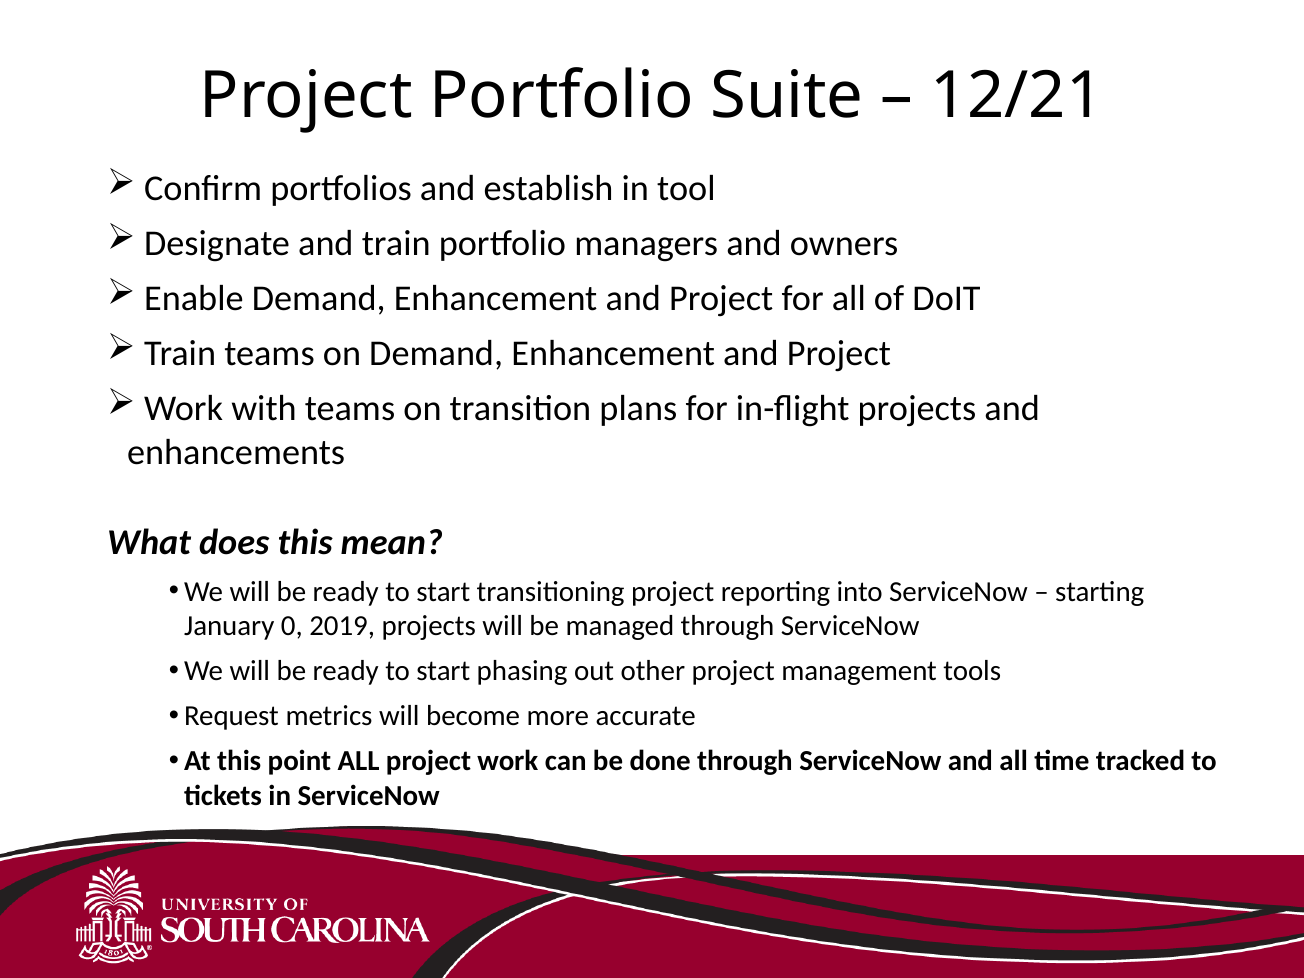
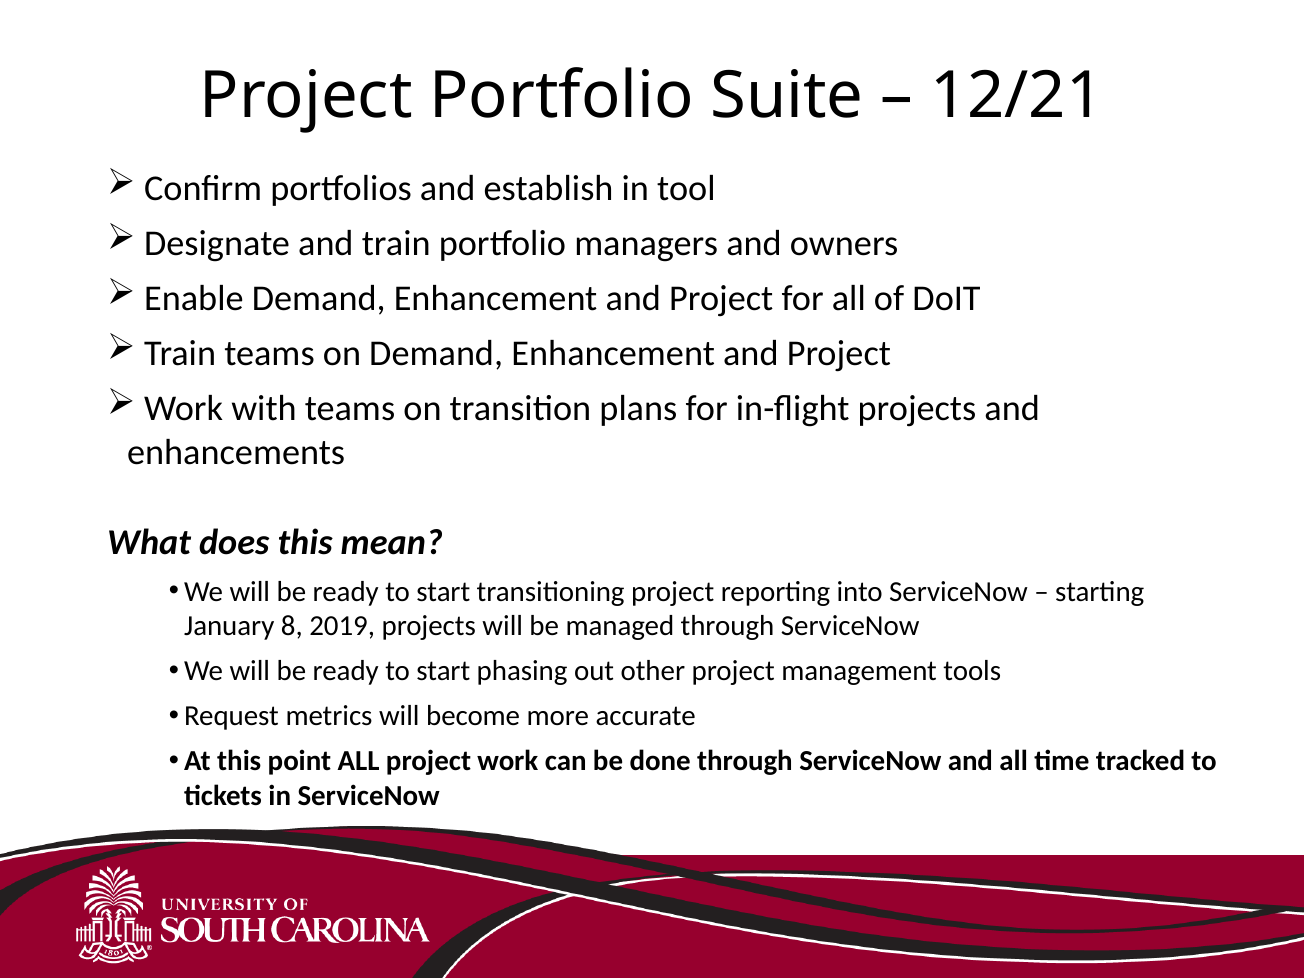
0: 0 -> 8 (292, 626)
